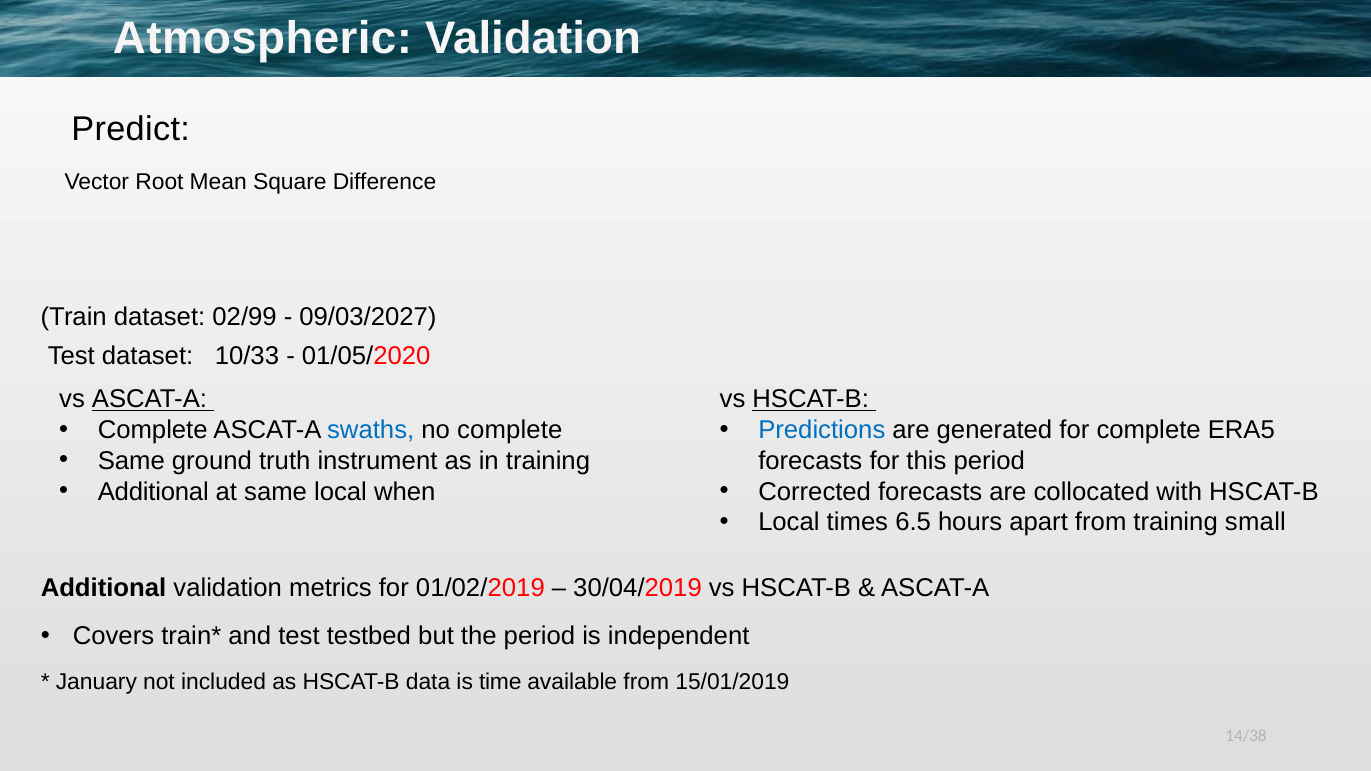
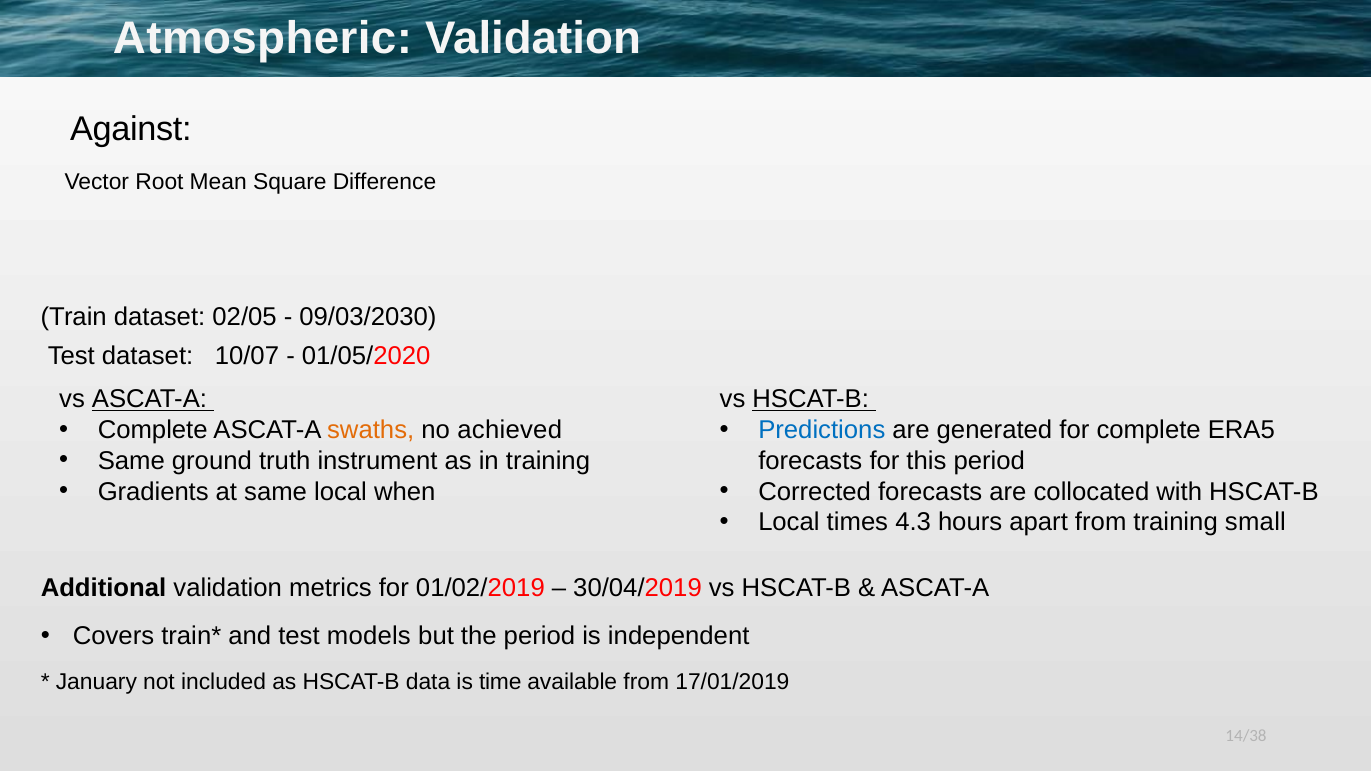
Predict: Predict -> Against (131, 129)
02/99: 02/99 -> 02/05 (245, 317)
09/03/2027: 09/03/2027 -> 09/03/2030 (368, 317)
10/33: 10/33 -> 10/07 (247, 356)
swaths colour: blue -> orange (371, 430)
no complete: complete -> achieved (510, 430)
Additional: Additional -> Gradients (153, 492)
6.5: 6.5 -> 4.3 (913, 523)
testbed: testbed -> models (369, 636)
15/01/2019: 15/01/2019 -> 17/01/2019 (732, 682)
